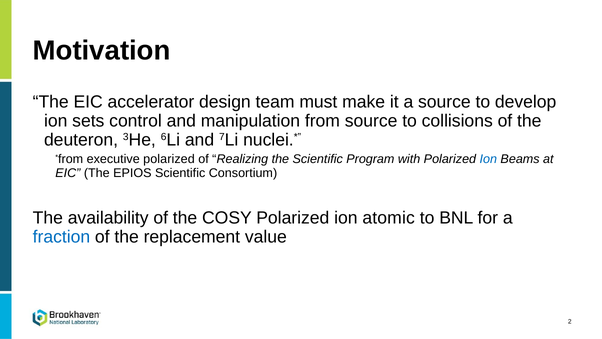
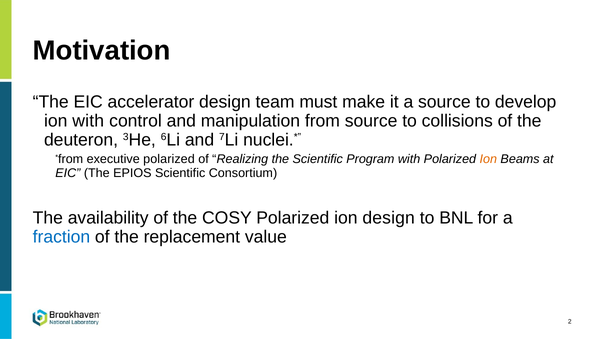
ion sets: sets -> with (88, 121)
Ion colour: blue -> orange (488, 159)
ion atomic: atomic -> design (389, 218)
